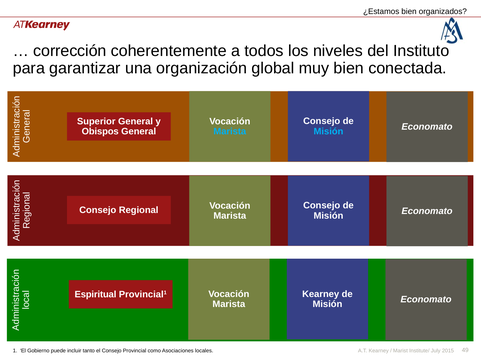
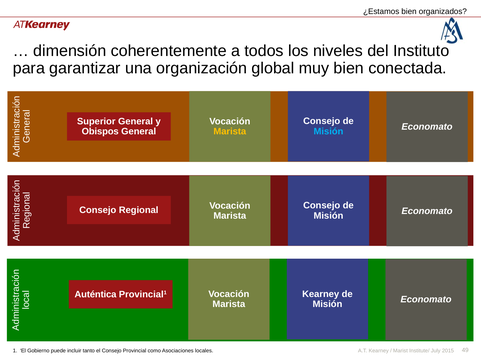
corrección: corrección -> dimensión (70, 51)
Marista colour: light blue -> yellow (230, 132)
Espiritual: Espiritual -> Auténtica (95, 295)
